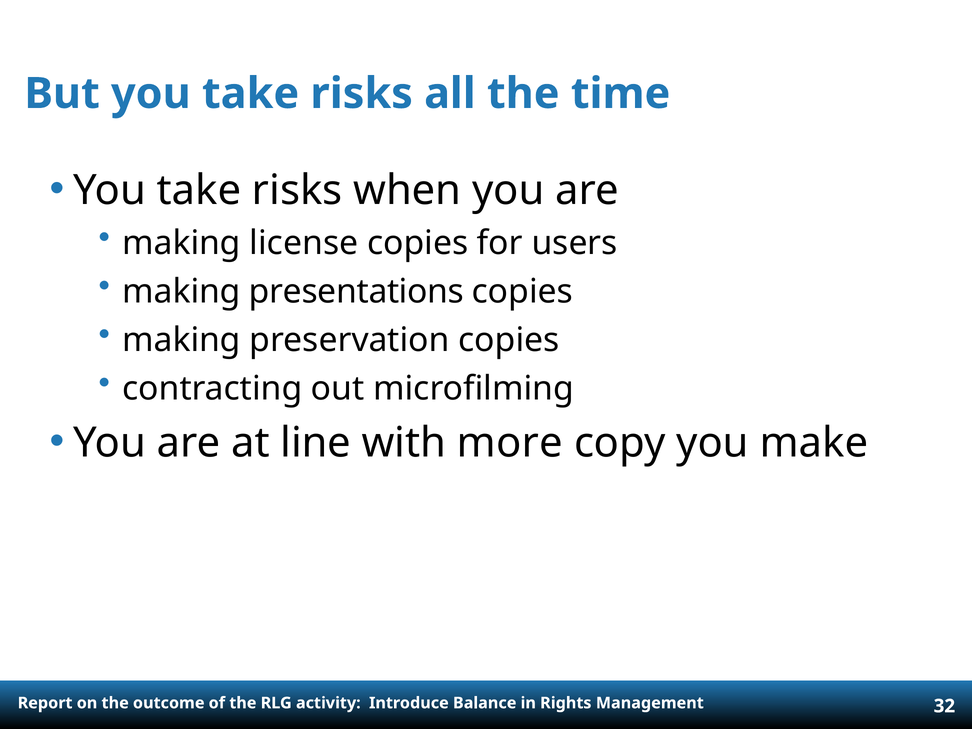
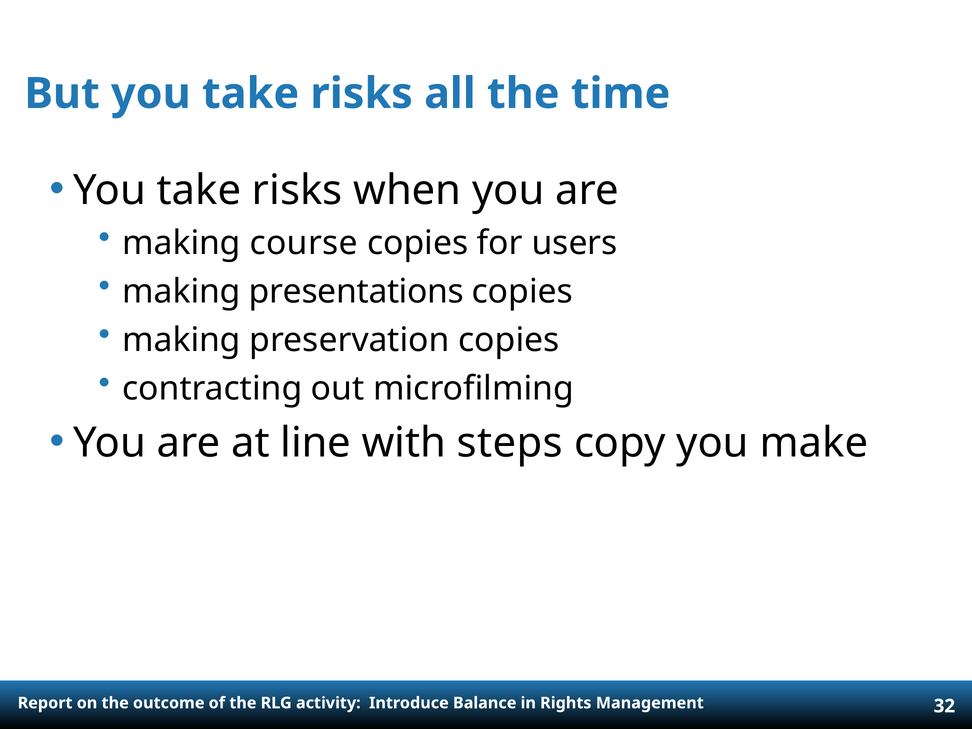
license: license -> course (304, 243)
more: more -> steps (510, 443)
